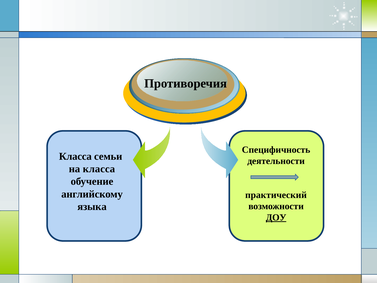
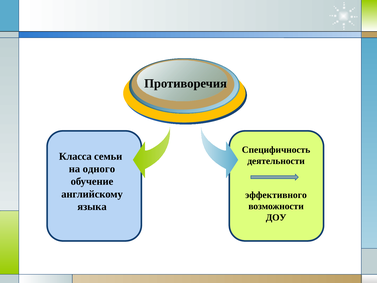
на класса: класса -> одного (99, 169)
практический: практический -> эффективного (276, 195)
ДОУ underline: present -> none (276, 217)
